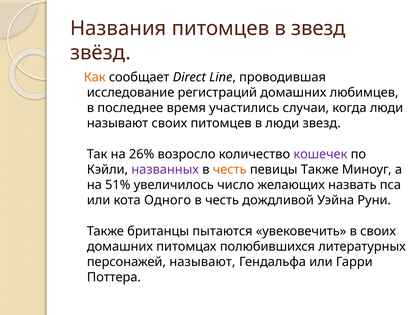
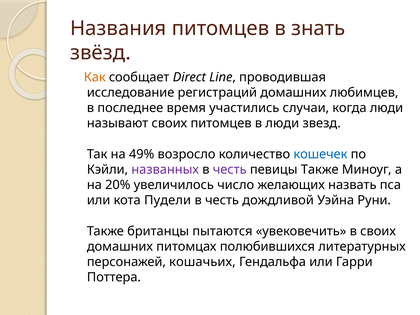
в звезд: звезд -> знать (318, 28)
26%: 26% -> 49% (142, 154)
кошечек colour: purple -> blue (320, 154)
честь colour: orange -> purple (230, 170)
51%: 51% -> 20% (118, 185)
Одного: Одного -> Пудели (168, 200)
персонажей называют: называют -> кошачьих (202, 262)
